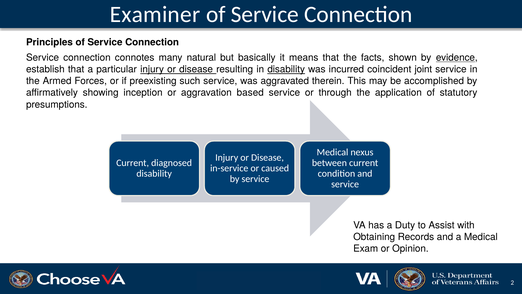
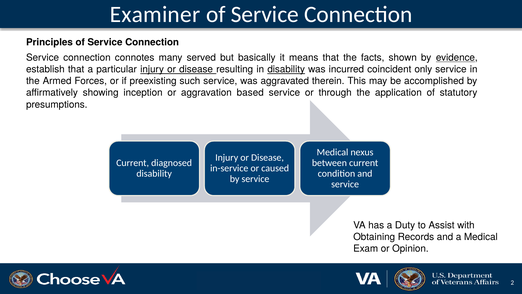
natural: natural -> served (201, 57)
coincident joint: joint -> only (423, 69)
